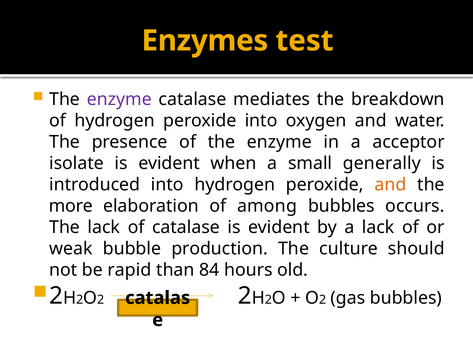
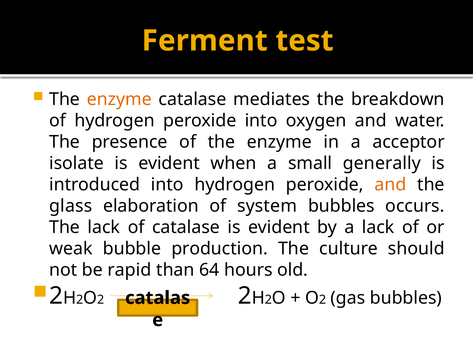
Enzymes: Enzymes -> Ferment (205, 41)
enzyme colour: purple -> orange (119, 99)
more: more -> glass (71, 206)
among: among -> system (267, 206)
84: 84 -> 64 (209, 270)
